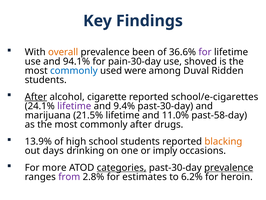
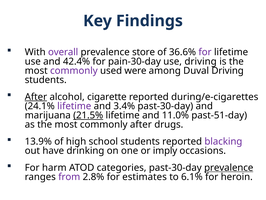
overall colour: orange -> purple (63, 52)
been: been -> store (144, 52)
94.1%: 94.1% -> 42.4% (76, 61)
use shoved: shoved -> driving (201, 61)
commonly colour: blue -> purple (74, 70)
Duval Ridden: Ridden -> Driving (228, 70)
school/e-cigarettes: school/e-cigarettes -> during/e-cigarettes (215, 97)
9.4%: 9.4% -> 3.4% (124, 106)
21.5% underline: none -> present (88, 115)
past-58-day: past-58-day -> past-51-day (219, 115)
blacking colour: orange -> purple (223, 141)
days: days -> have (53, 150)
more: more -> harm (54, 167)
categories underline: present -> none (122, 167)
6.2%: 6.2% -> 6.1% (192, 176)
